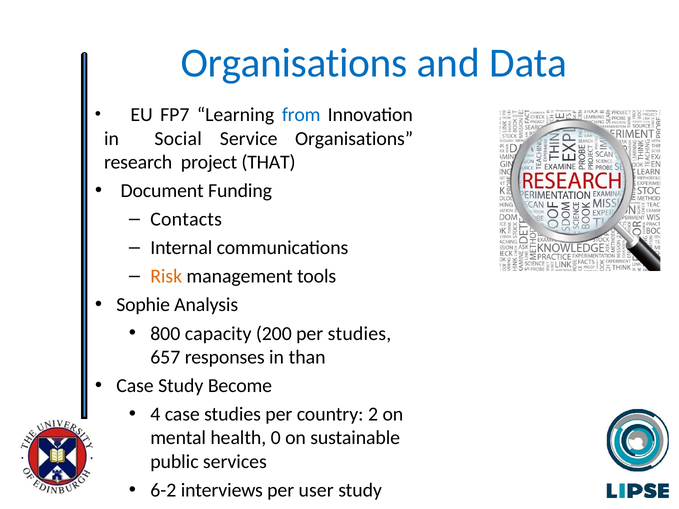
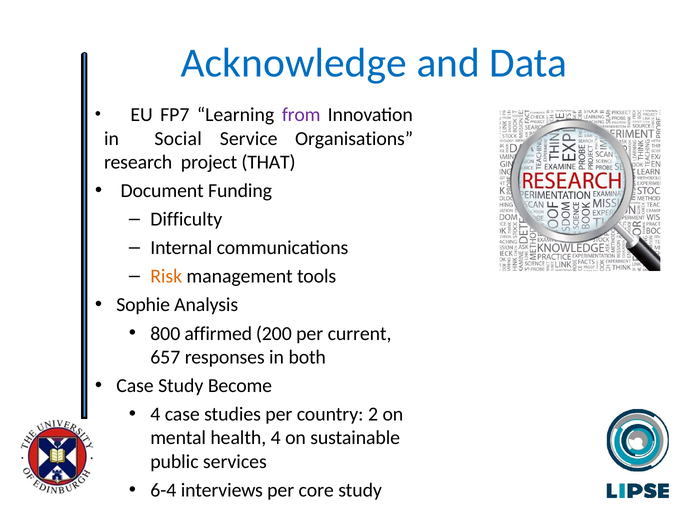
Organisations: Organisations -> Acknowledge (294, 63)
from colour: blue -> purple (301, 115)
Contacts: Contacts -> Difficulty (186, 220)
capacity: capacity -> affirmed (218, 334)
per studies: studies -> current (360, 334)
than: than -> both (307, 357)
health 0: 0 -> 4 (276, 438)
6-2: 6-2 -> 6-4 (163, 490)
user: user -> core (316, 490)
